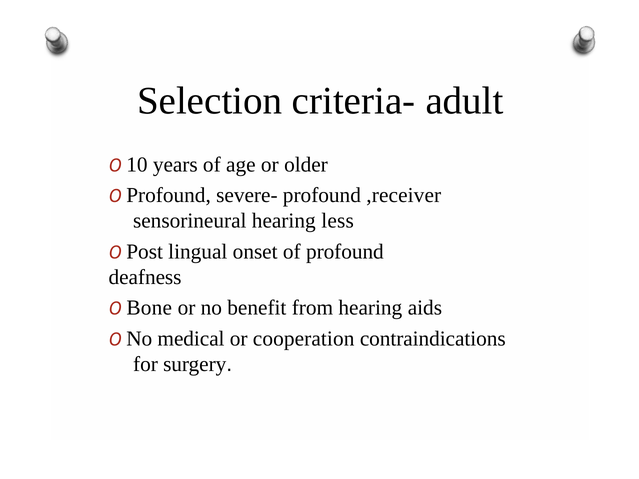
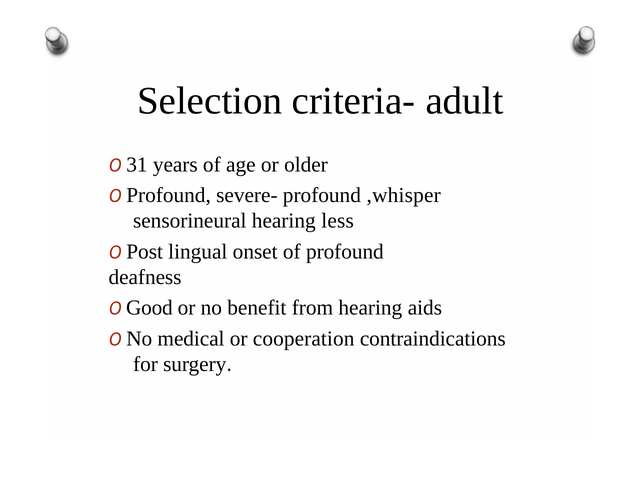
10: 10 -> 31 (137, 165)
,receiver: ,receiver -> ,whisper (404, 195)
Bone: Bone -> Good (149, 308)
